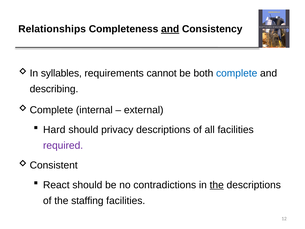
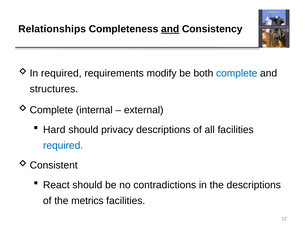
syllables: syllables -> required (61, 73)
cannot: cannot -> modify (162, 73)
describing: describing -> structures (54, 89)
required colour: purple -> blue (63, 145)
the underline: present -> none (217, 185)
staffing: staffing -> metrics (87, 201)
